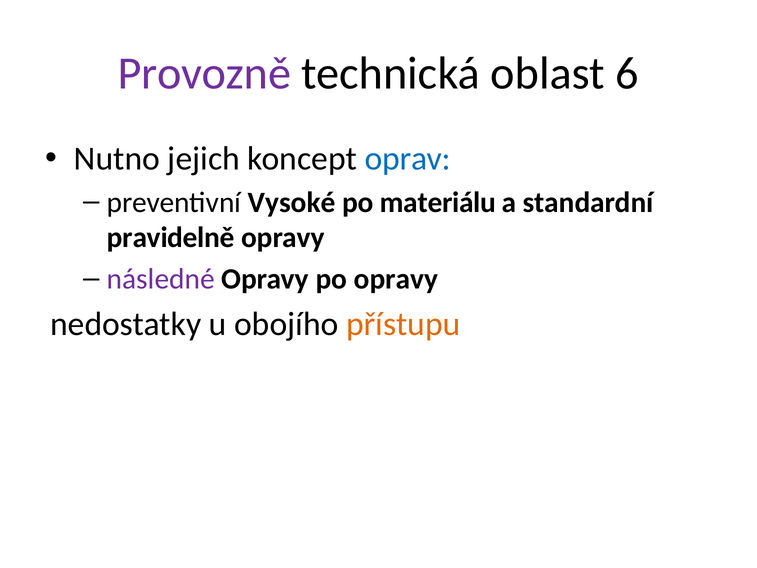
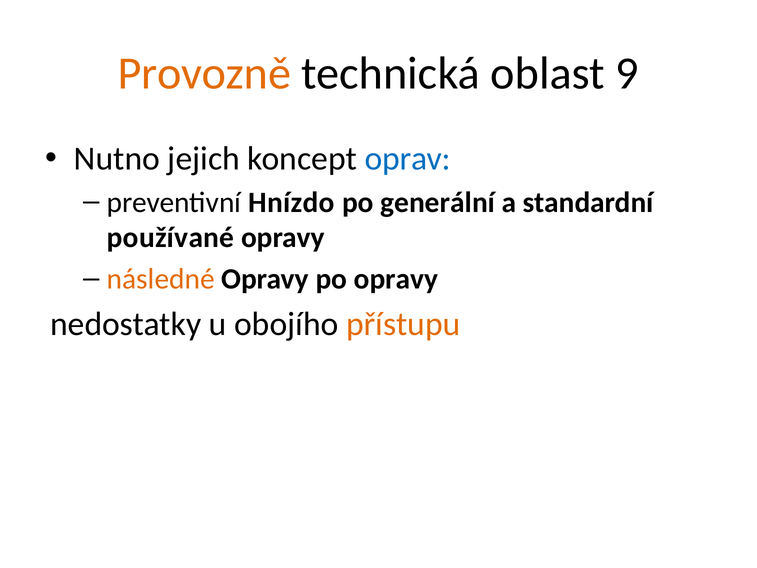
Provozně colour: purple -> orange (204, 73)
6: 6 -> 9 (627, 73)
Vysoké: Vysoké -> Hnízdo (292, 202)
materiálu: materiálu -> generální (438, 202)
pravidelně: pravidelně -> používané (171, 238)
následné colour: purple -> orange (161, 279)
